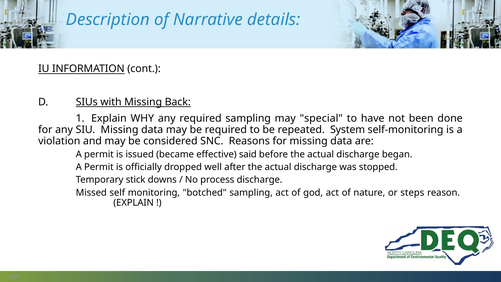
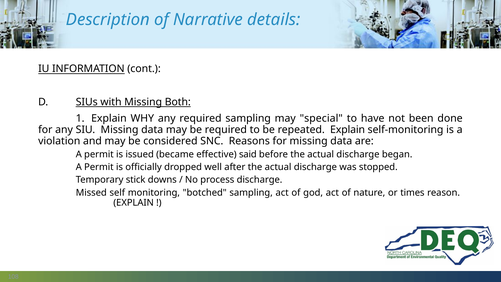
Back: Back -> Both (178, 102)
repeated System: System -> Explain (348, 130)
steps: steps -> times (412, 192)
